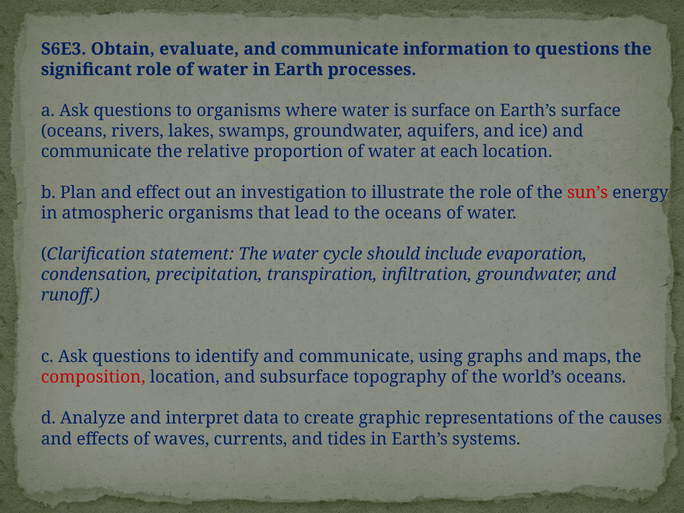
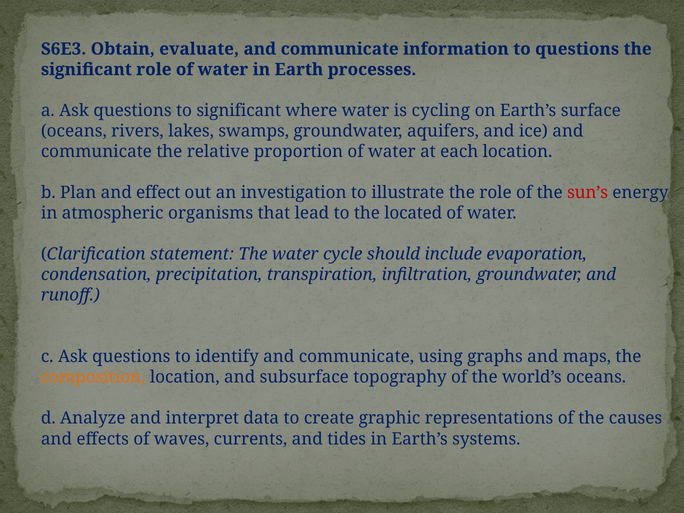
to organisms: organisms -> significant (239, 111)
is surface: surface -> cycling (441, 111)
the oceans: oceans -> located (413, 213)
composition colour: red -> orange (93, 377)
